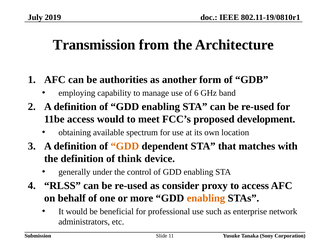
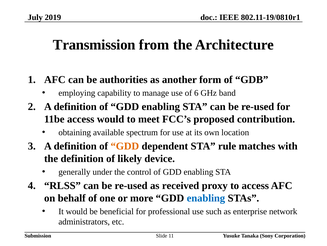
development: development -> contribution (266, 119)
that: that -> rule (227, 146)
think: think -> likely (130, 158)
consider: consider -> received (181, 185)
enabling colour: orange -> blue (206, 198)
